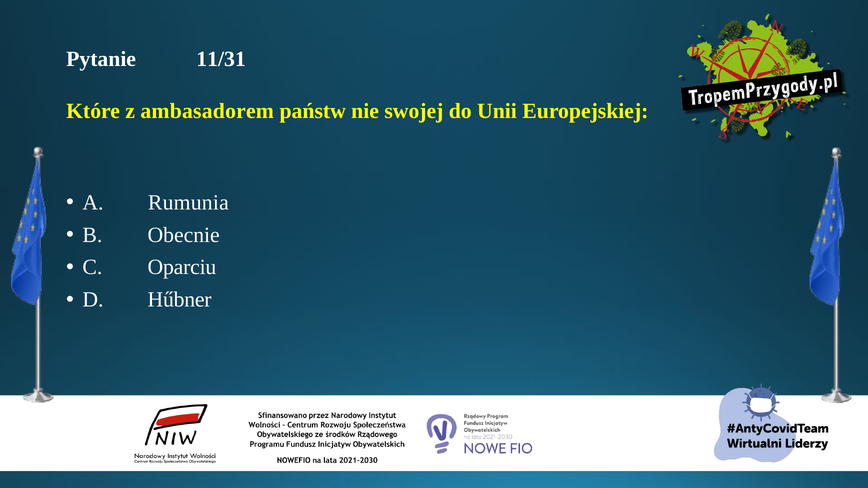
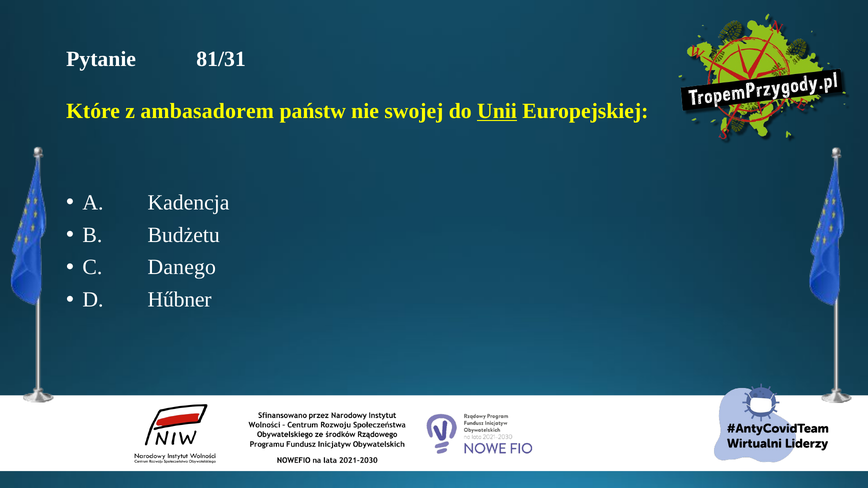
11/31: 11/31 -> 81/31 (221, 59)
Unii underline: none -> present (497, 111)
Rumunia: Rumunia -> Kadencja (188, 203)
Obecnie: Obecnie -> Budżetu (184, 235)
Oparciu: Oparciu -> Danego (182, 267)
